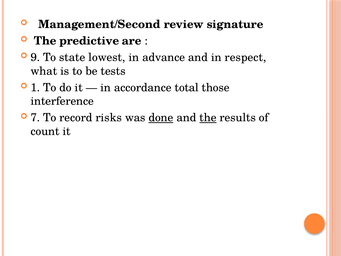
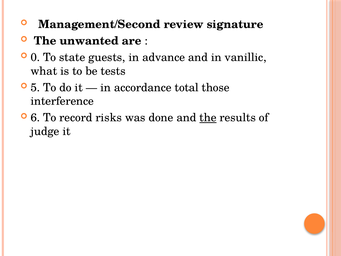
predictive: predictive -> unwanted (89, 41)
9: 9 -> 0 (35, 57)
lowest: lowest -> guests (107, 57)
respect: respect -> vanillic (246, 57)
1: 1 -> 5 (35, 87)
7: 7 -> 6 (35, 118)
done underline: present -> none (161, 118)
count: count -> judge (45, 131)
